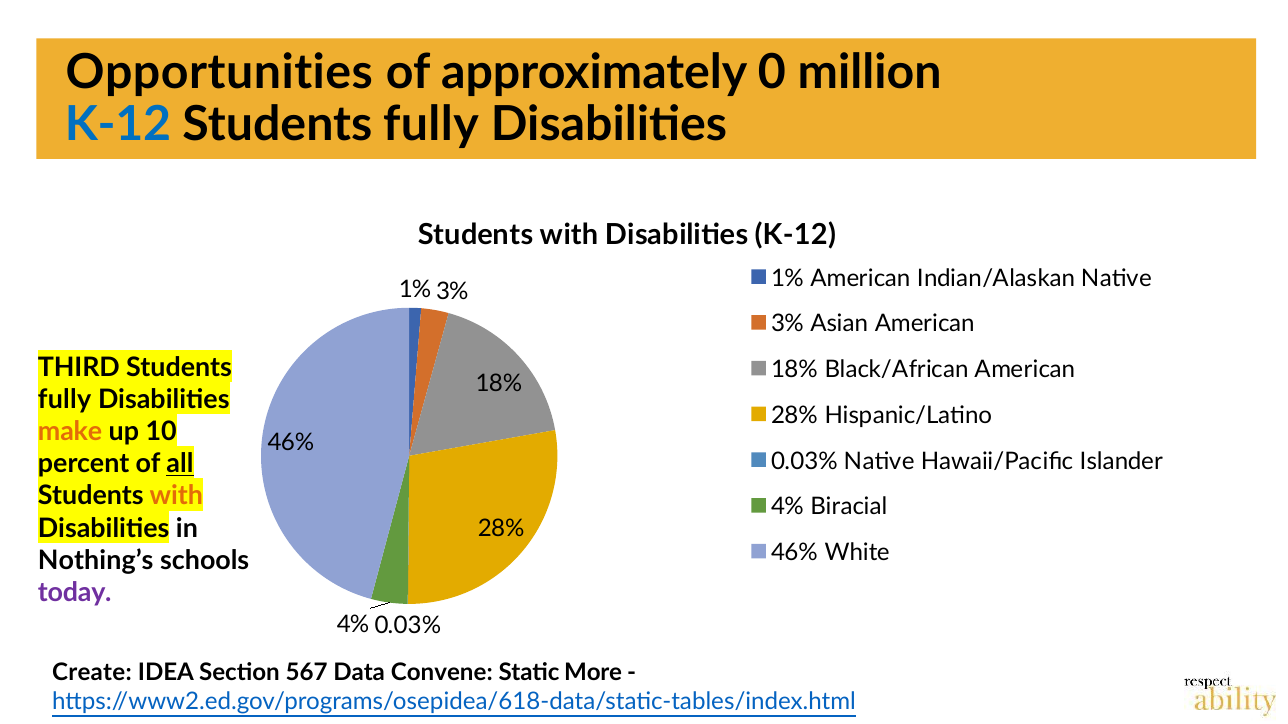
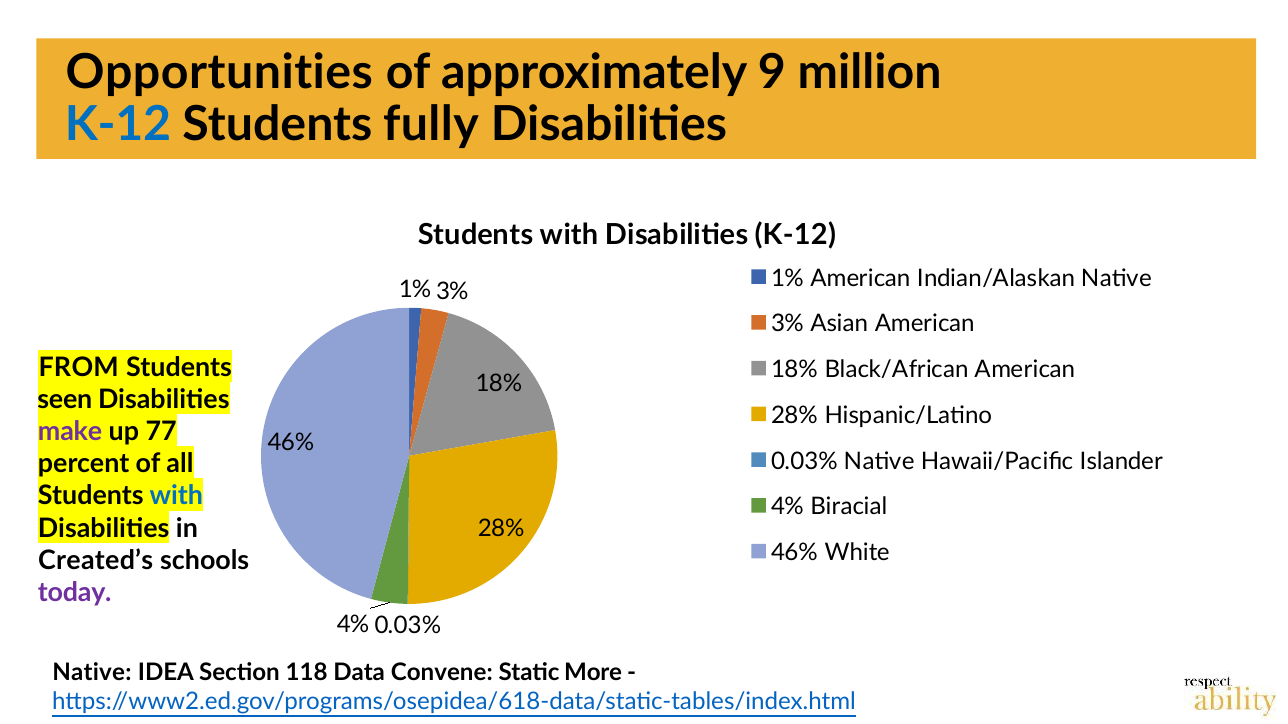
0: 0 -> 9 (772, 72)
THIRD: THIRD -> FROM (79, 367)
fully: fully -> seen (65, 400)
make colour: orange -> purple (70, 432)
10: 10 -> 77 (161, 432)
all underline: present -> none (180, 464)
with colour: orange -> blue (176, 496)
Nothing’s: Nothing’s -> Created’s (96, 561)
Create: Create -> Native (92, 673)
567: 567 -> 118 (307, 673)
